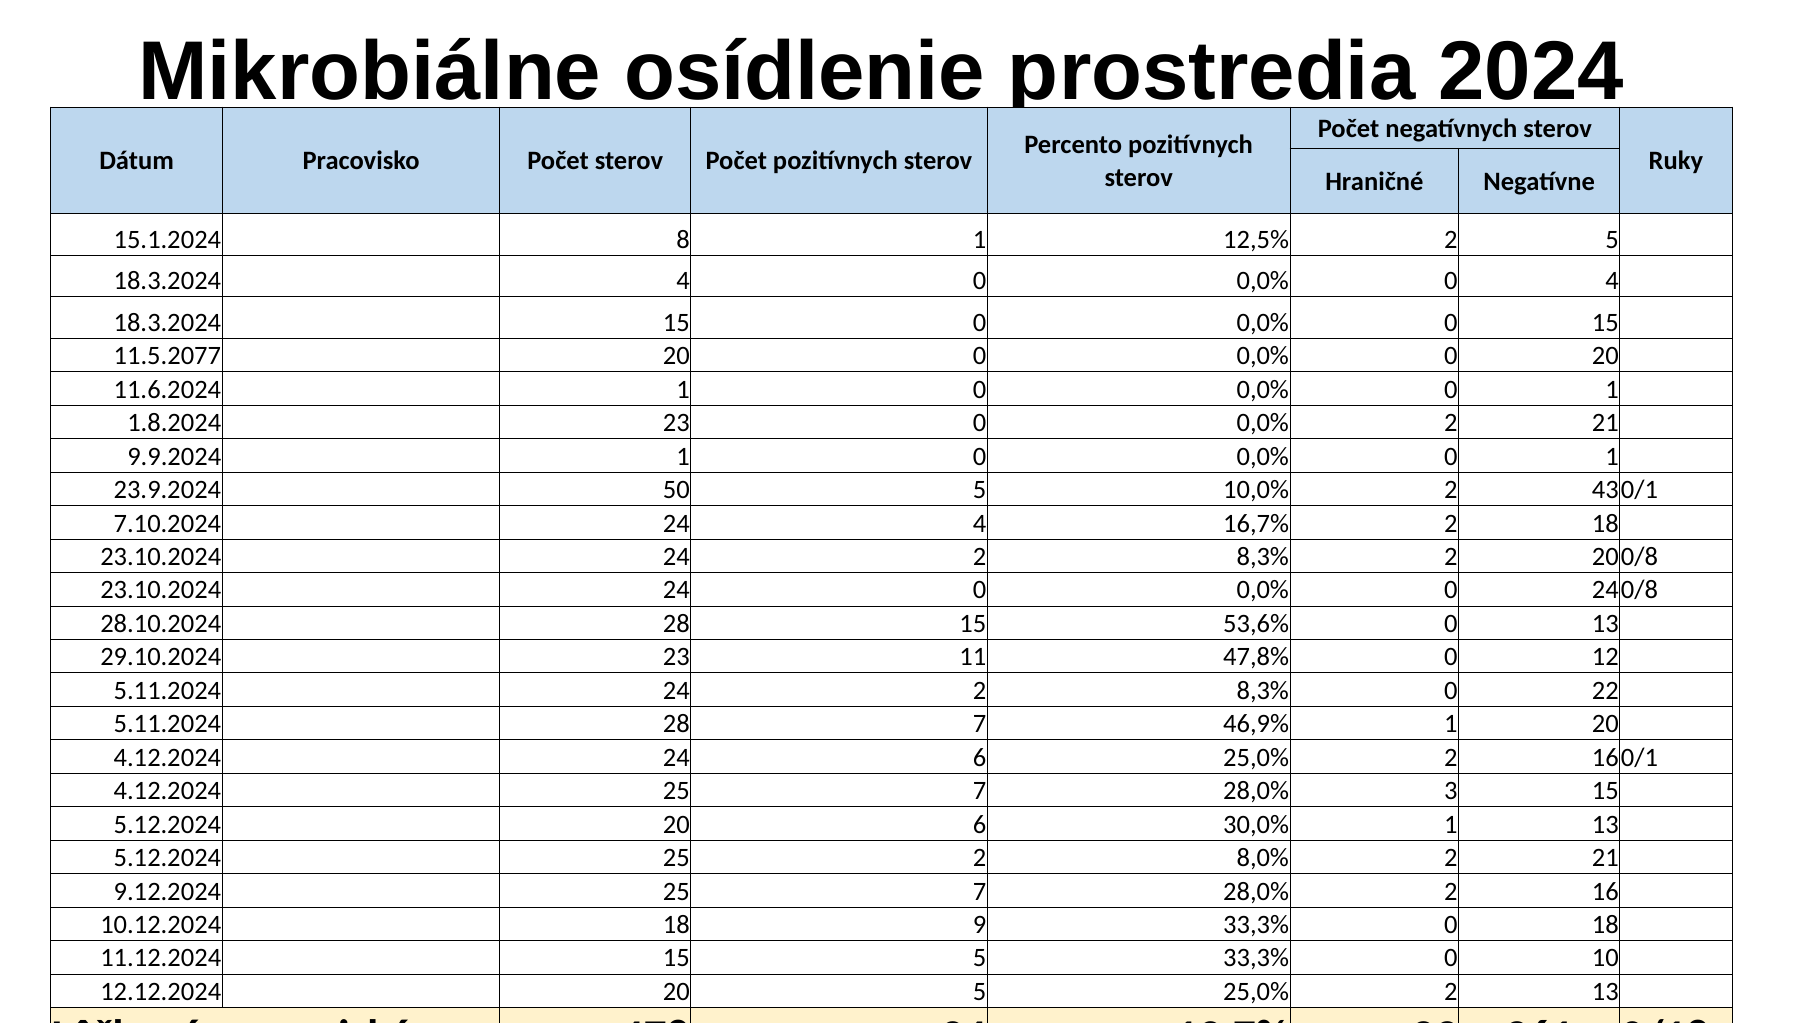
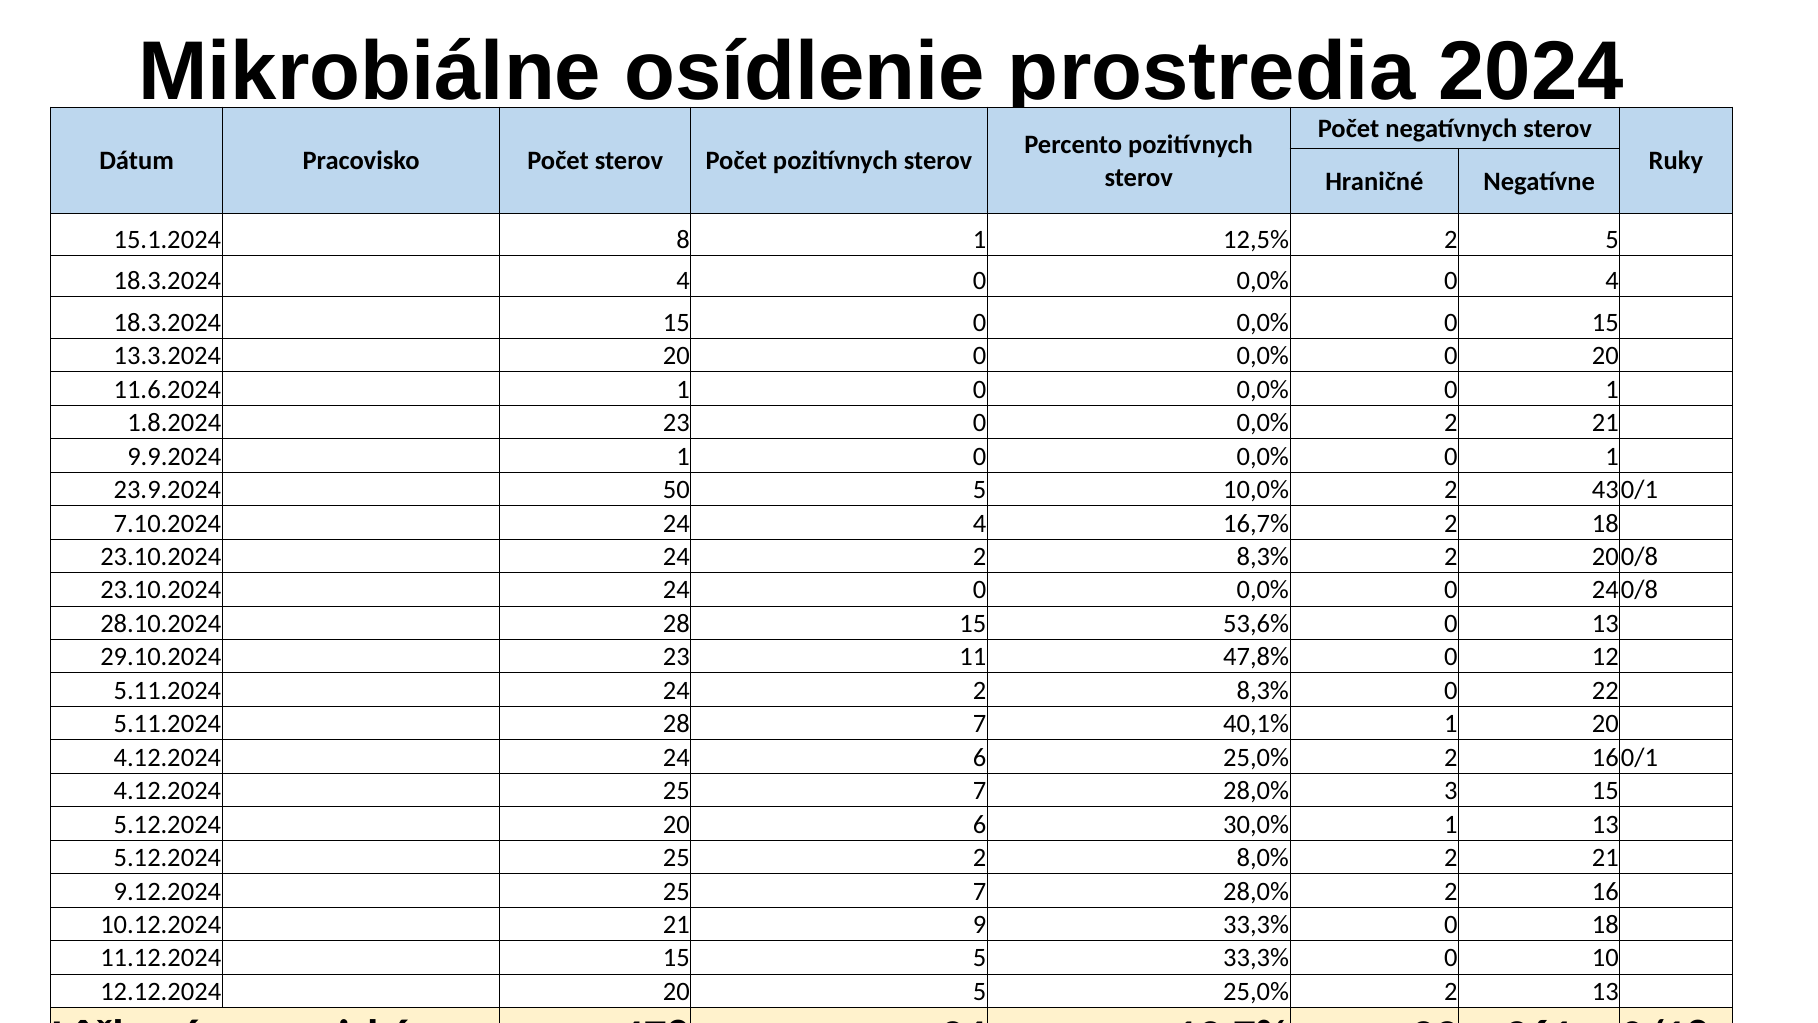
11.5.2077: 11.5.2077 -> 13.3.2024 (167, 356)
46,9%: 46,9% -> 40,1% (1256, 724)
10.12.2024 18: 18 -> 21 (676, 924)
